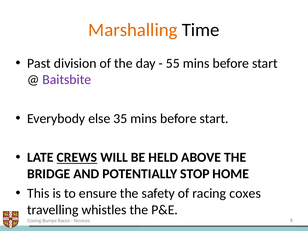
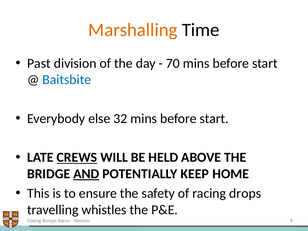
55: 55 -> 70 (173, 63)
Baitsbite colour: purple -> blue (67, 80)
35: 35 -> 32 (120, 119)
AND underline: none -> present (86, 174)
STOP: STOP -> KEEP (195, 174)
coxes: coxes -> drops (245, 193)
